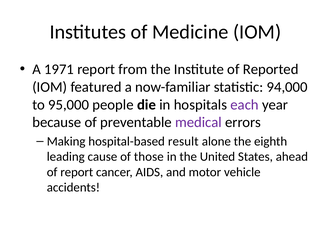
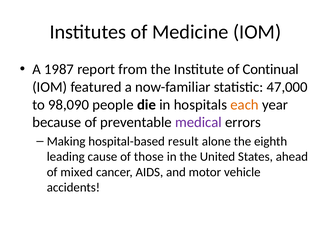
1971: 1971 -> 1987 (59, 69)
Reported: Reported -> Continual (271, 69)
94,000: 94,000 -> 47,000 (287, 87)
95,000: 95,000 -> 98,090 (69, 105)
each colour: purple -> orange (245, 105)
of report: report -> mixed (77, 172)
